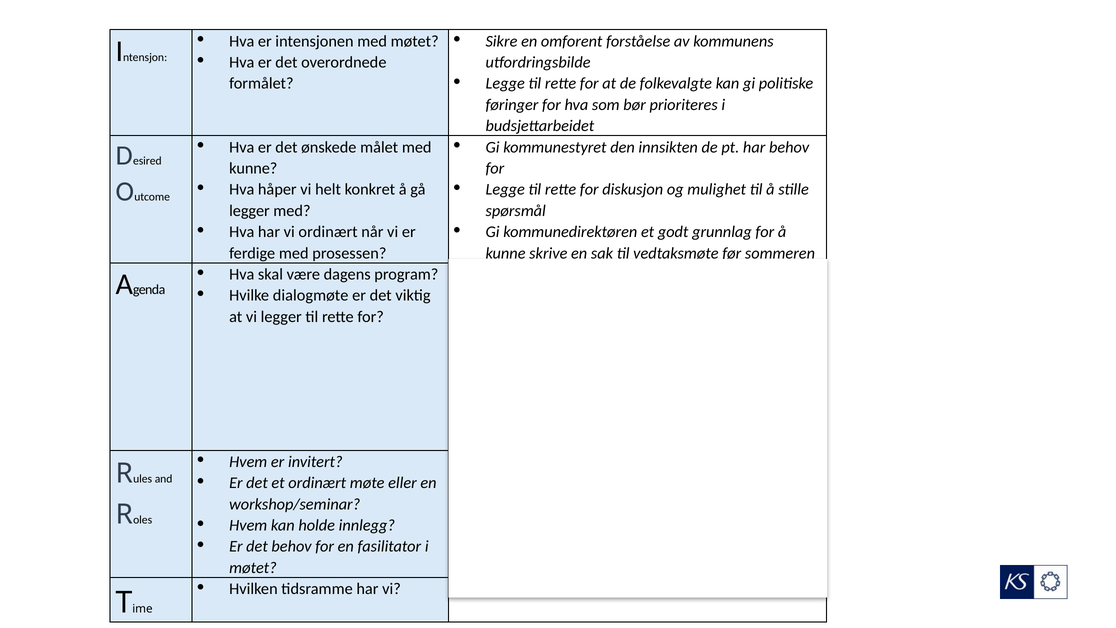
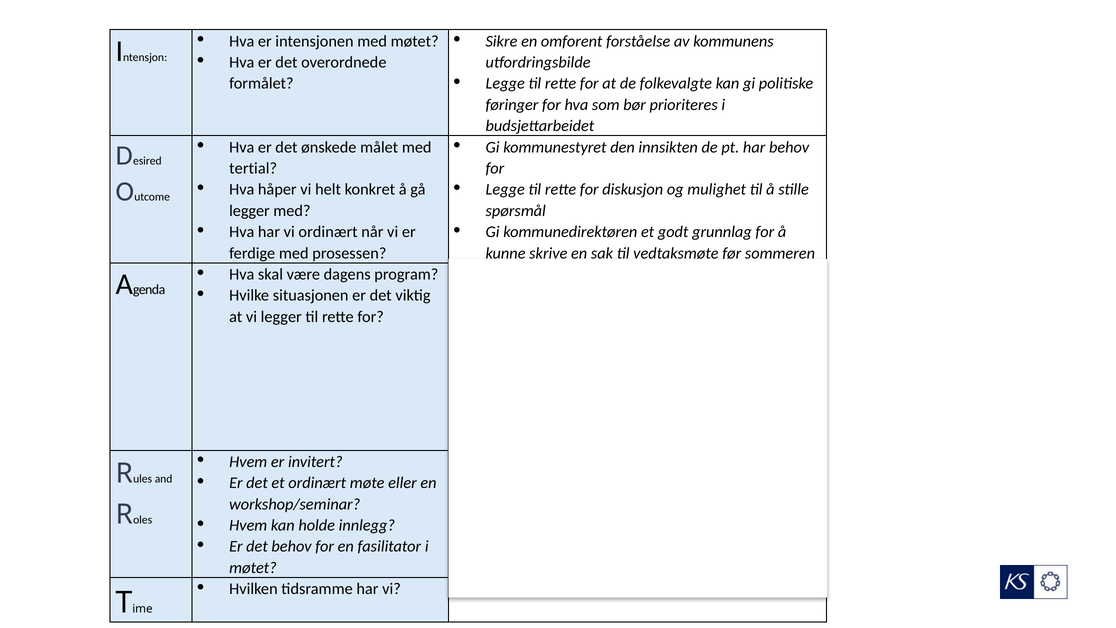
kunne: kunne -> tertial (253, 168)
dialogmøte: dialogmøte -> situasjonen (311, 295)
